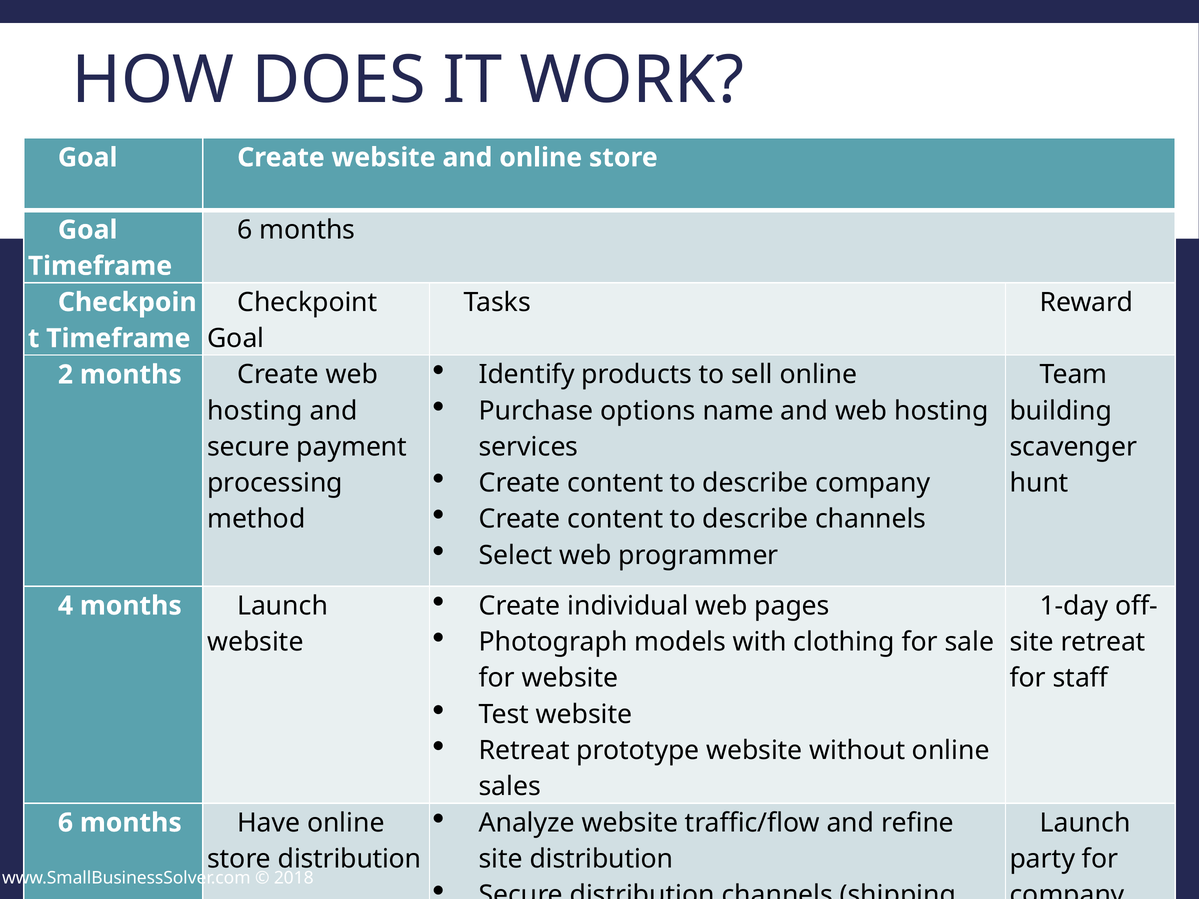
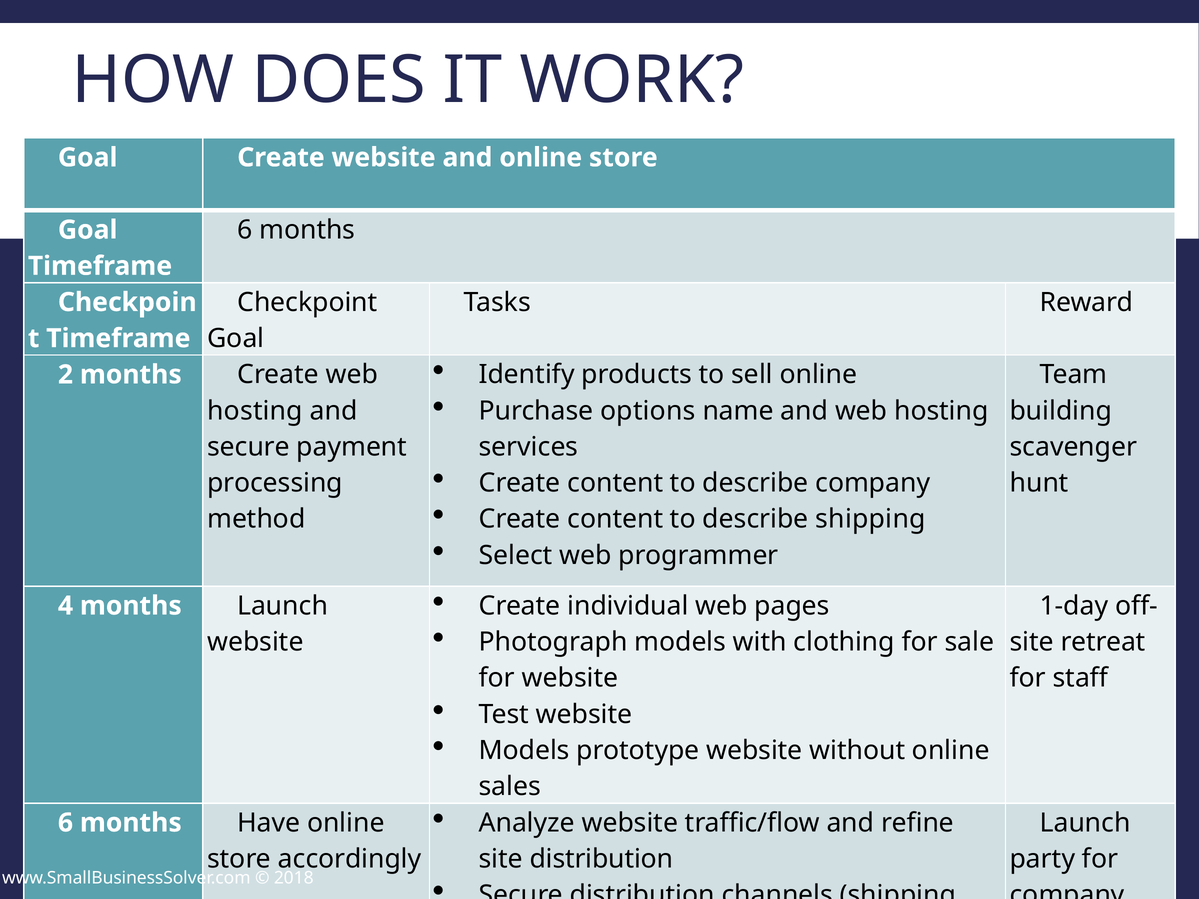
describe channels: channels -> shipping (871, 519)
Retreat: Retreat -> Models (524, 751)
store distribution: distribution -> accordingly (350, 859)
